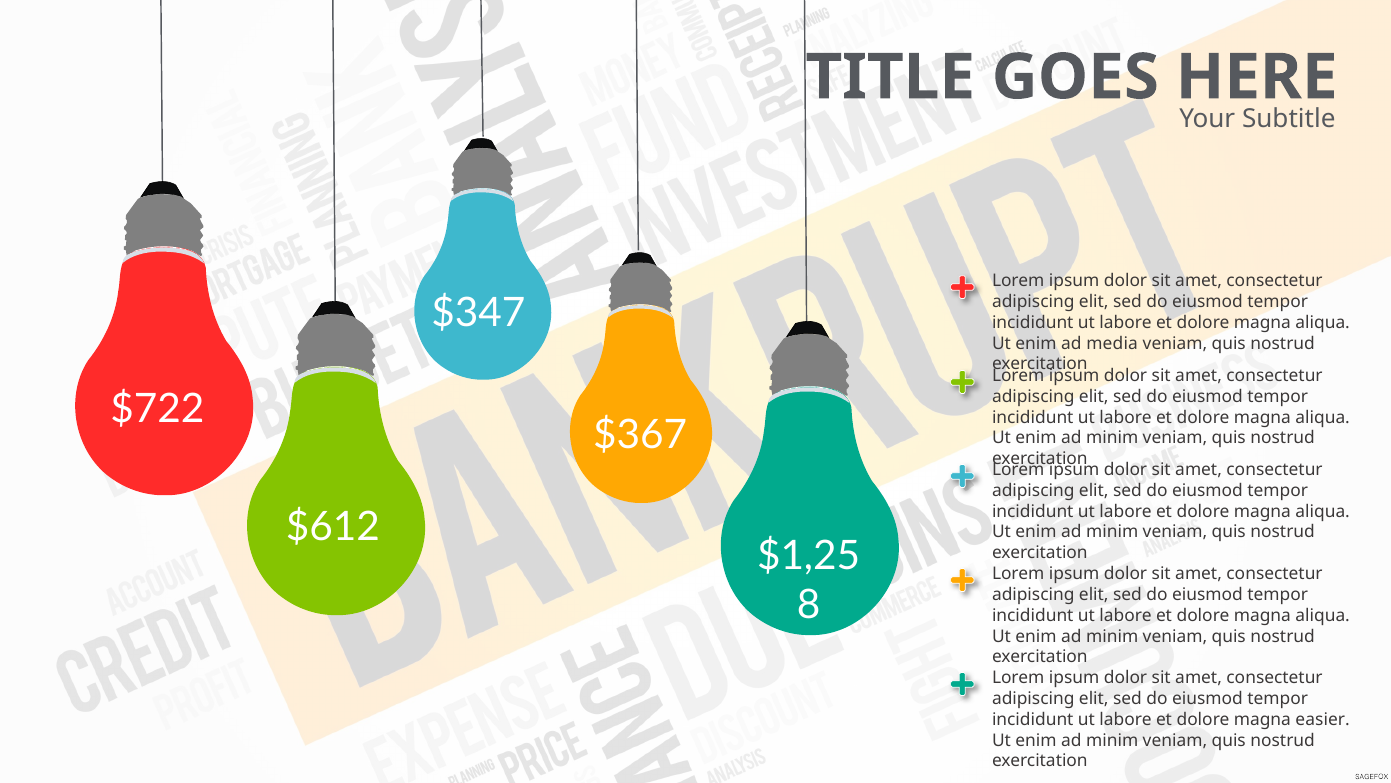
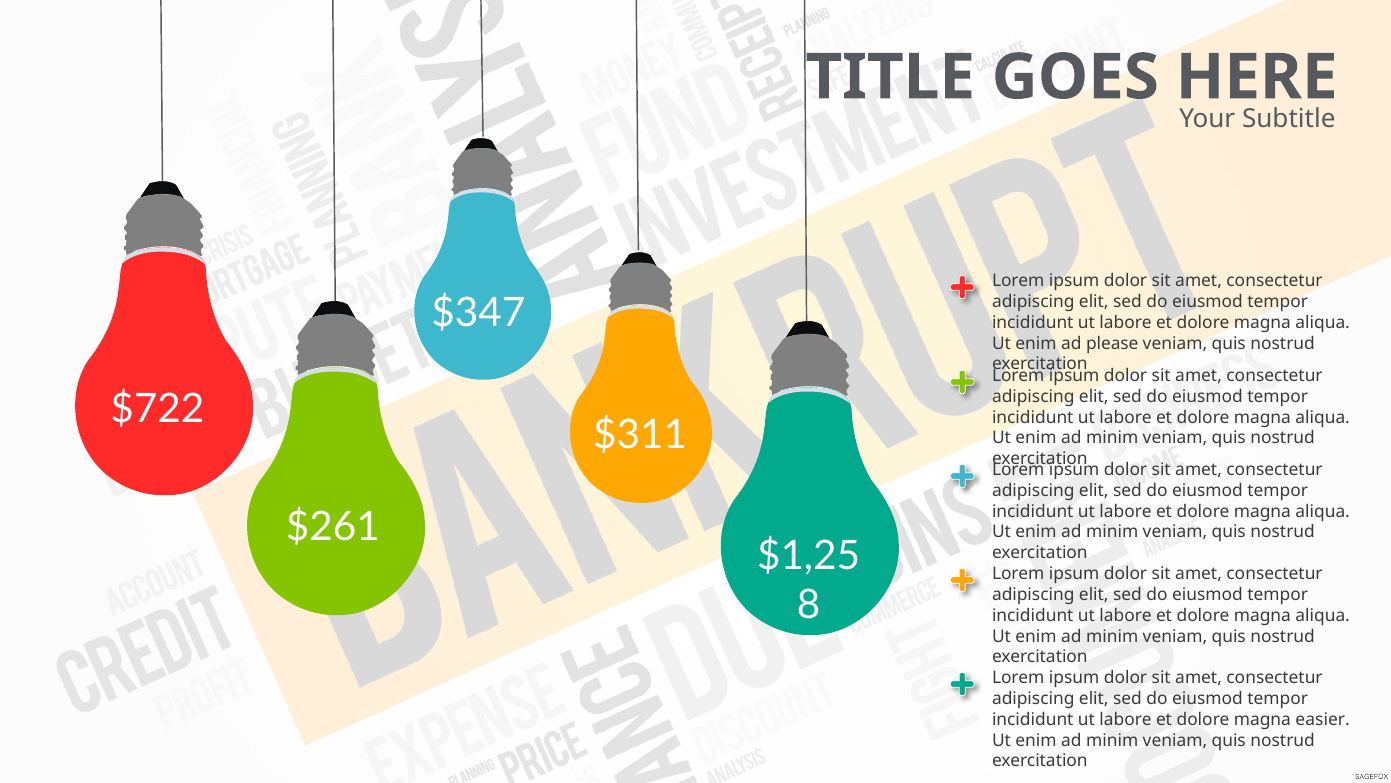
media: media -> please (1112, 343)
$367: $367 -> $311 (640, 435)
$612: $612 -> $261 (333, 527)
